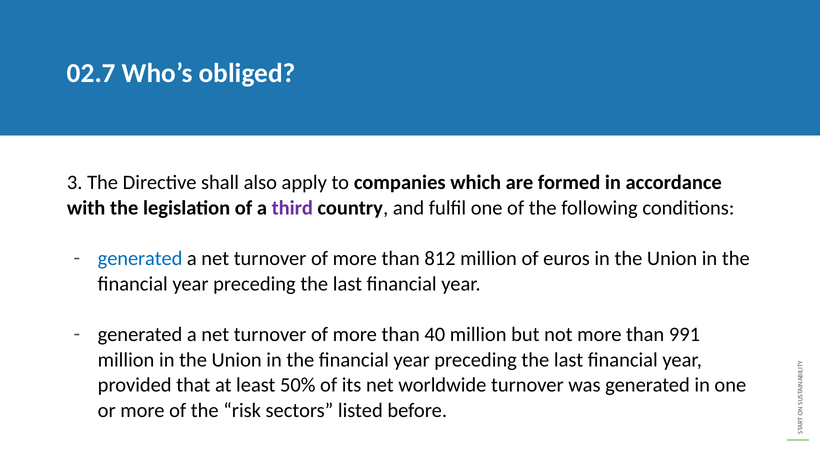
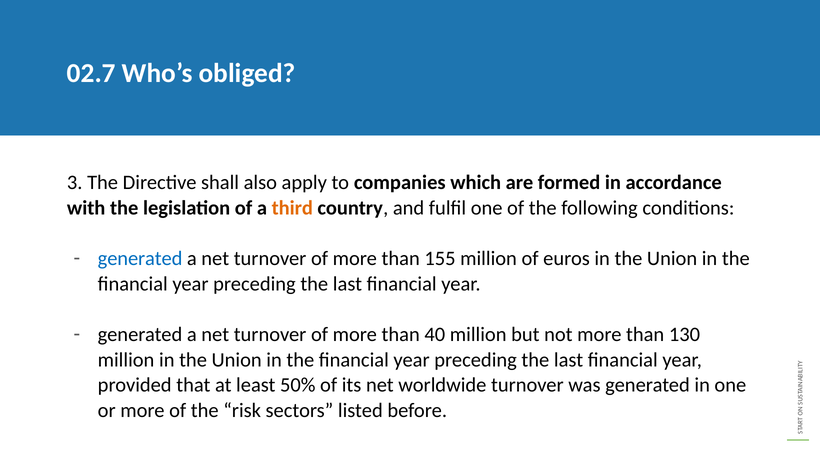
third colour: purple -> orange (292, 208)
812: 812 -> 155 (440, 259)
991: 991 -> 130 (684, 335)
